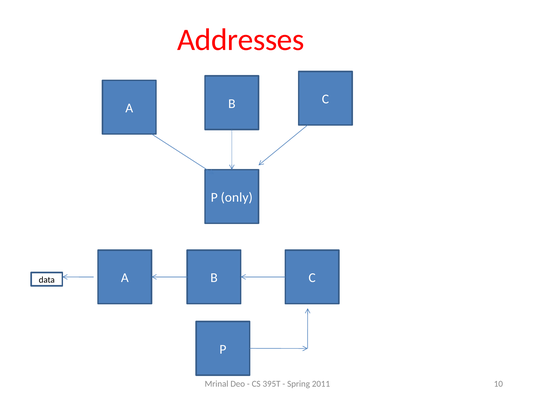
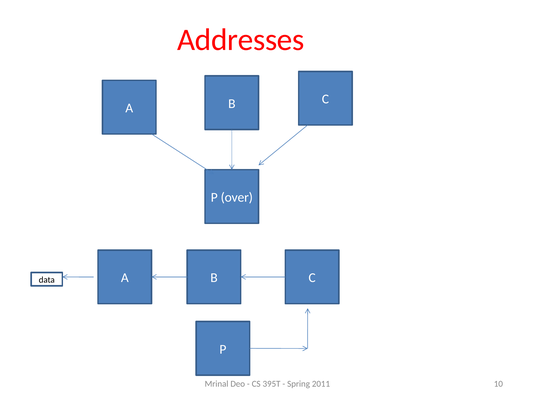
only: only -> over (237, 197)
